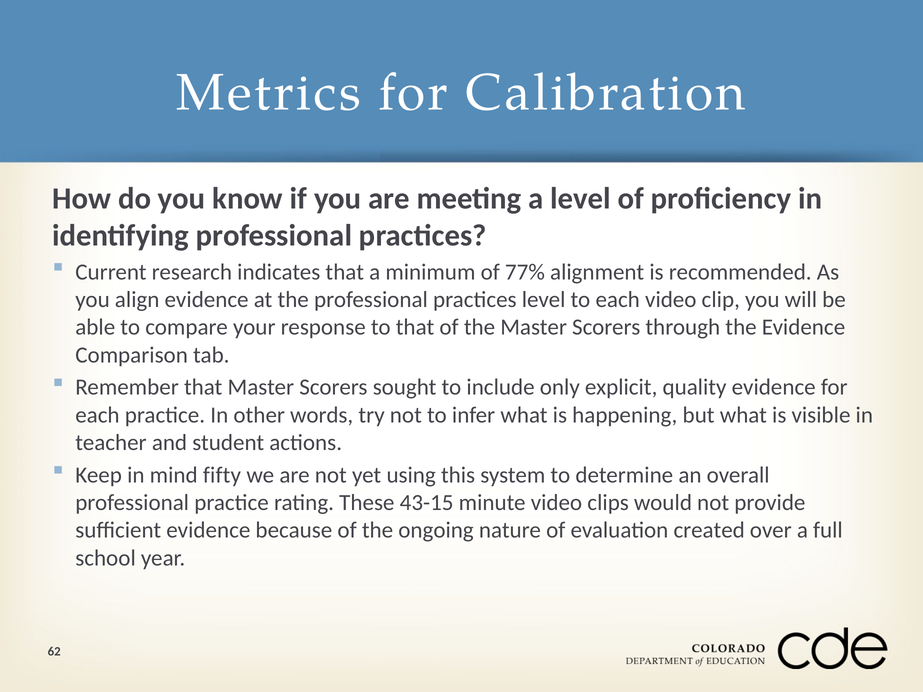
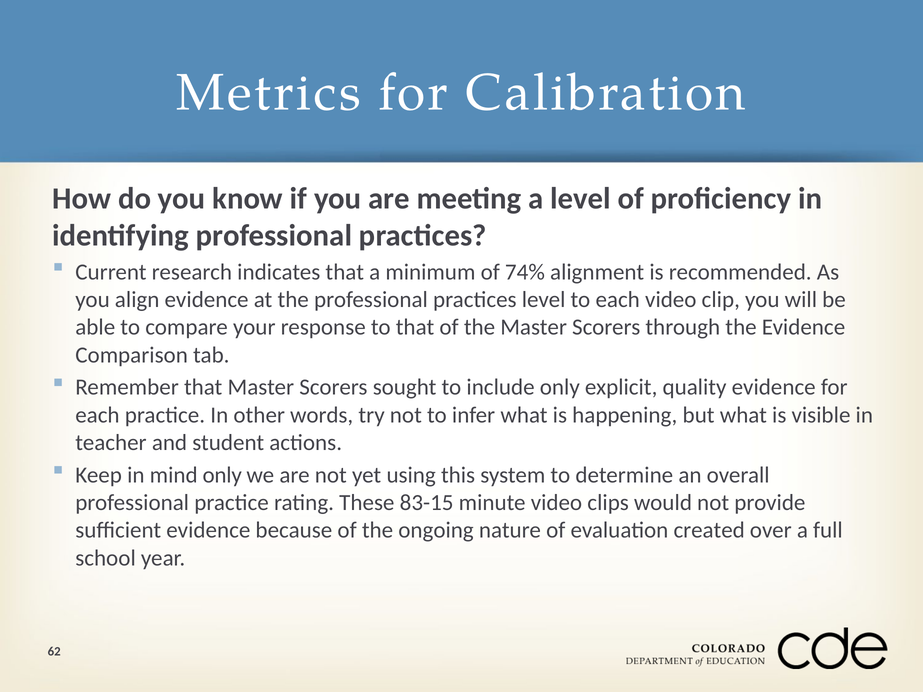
77%: 77% -> 74% (525, 272)
mind fifty: fifty -> only (222, 475)
43-15: 43-15 -> 83-15 (427, 503)
